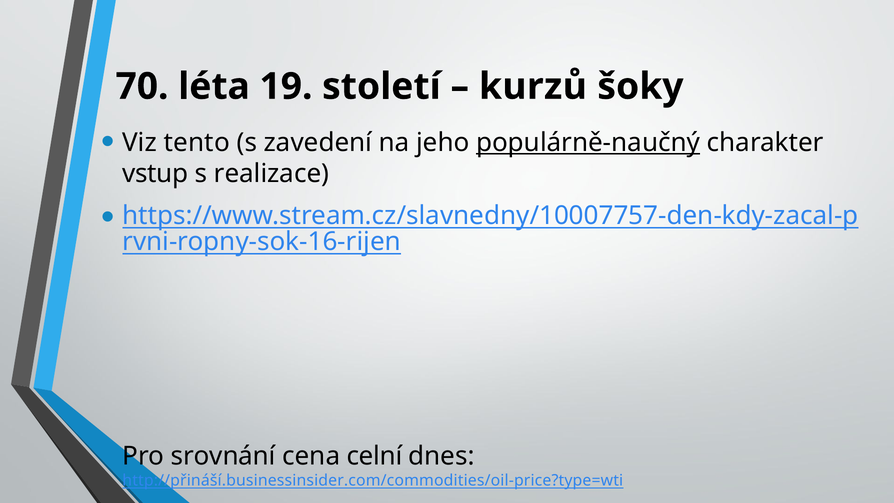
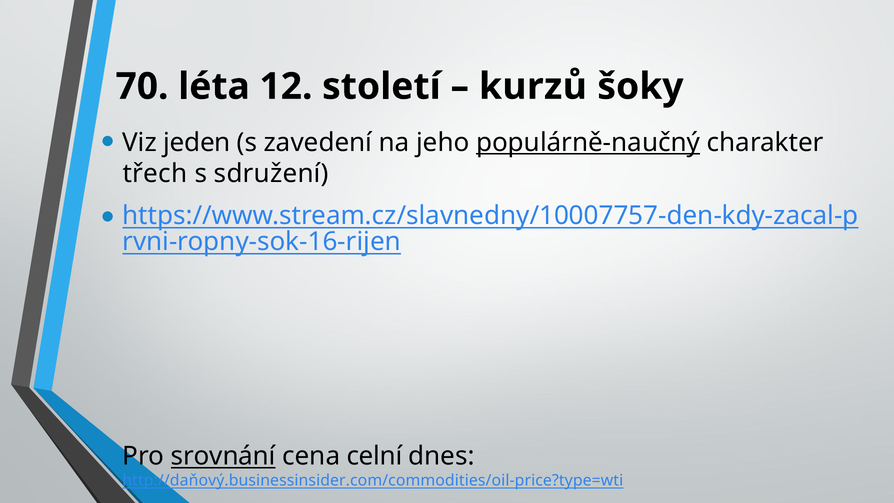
19: 19 -> 12 (286, 86)
tento: tento -> jeden (197, 142)
vstup: vstup -> třech (155, 174)
realizace: realizace -> sdružení (271, 174)
srovnání underline: none -> present (223, 456)
http://přináší.businessinsider.com/commodities/oil-price?type=wti: http://přináší.businessinsider.com/commodities/oil-price?type=wti -> http://daňový.businessinsider.com/commodities/oil-price?type=wti (373, 481)
